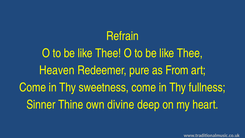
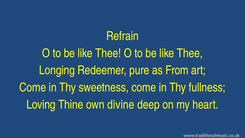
Heaven: Heaven -> Longing (57, 70)
Sinner: Sinner -> Loving (41, 105)
